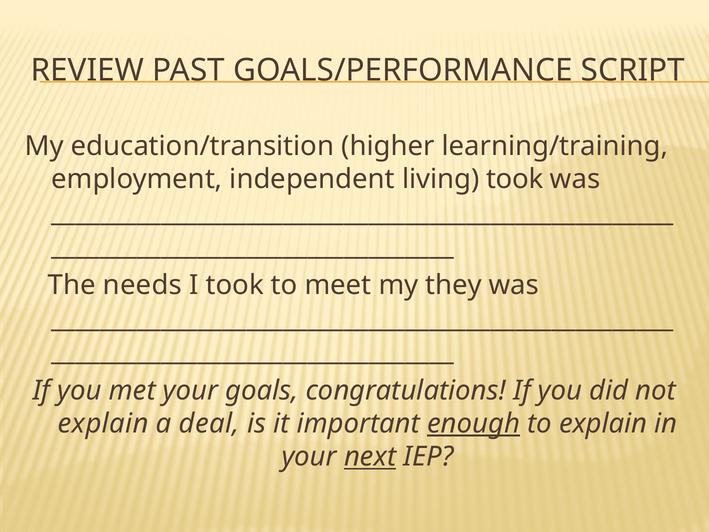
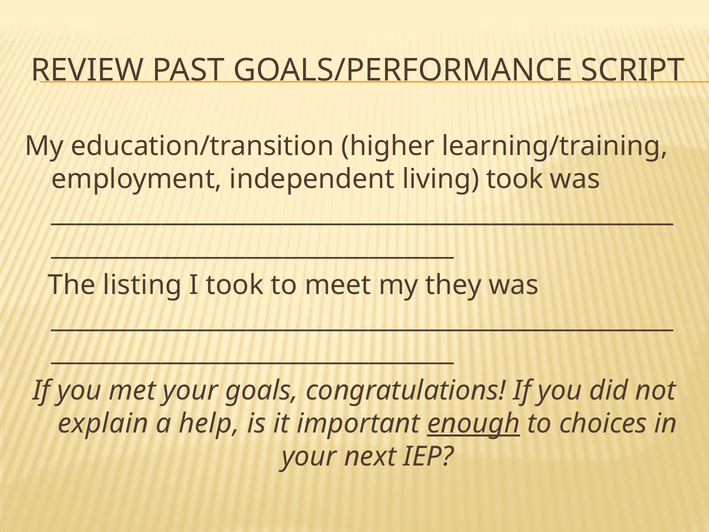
needs: needs -> listing (143, 285)
deal: deal -> help (209, 424)
to explain: explain -> choices (603, 424)
next underline: present -> none (370, 457)
